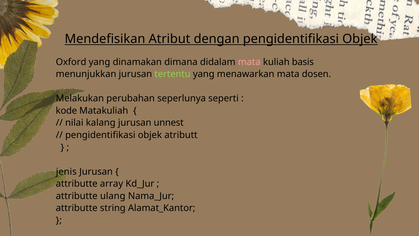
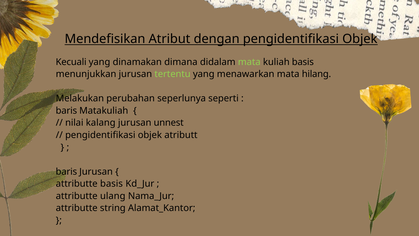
Oxford: Oxford -> Kecuali (71, 62)
mata colour: pink -> light green (249, 62)
dosen: dosen -> hilang (316, 74)
kode: kode -> baris (66, 111)
jenis: jenis -> baris (66, 171)
attributte array: array -> basis (112, 184)
